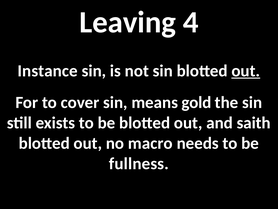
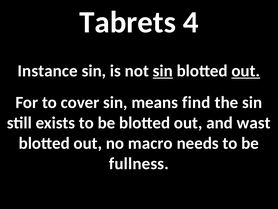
Leaving: Leaving -> Tabrets (128, 22)
sin underline: none -> present (163, 71)
gold: gold -> find (196, 102)
saith: saith -> wast (254, 123)
